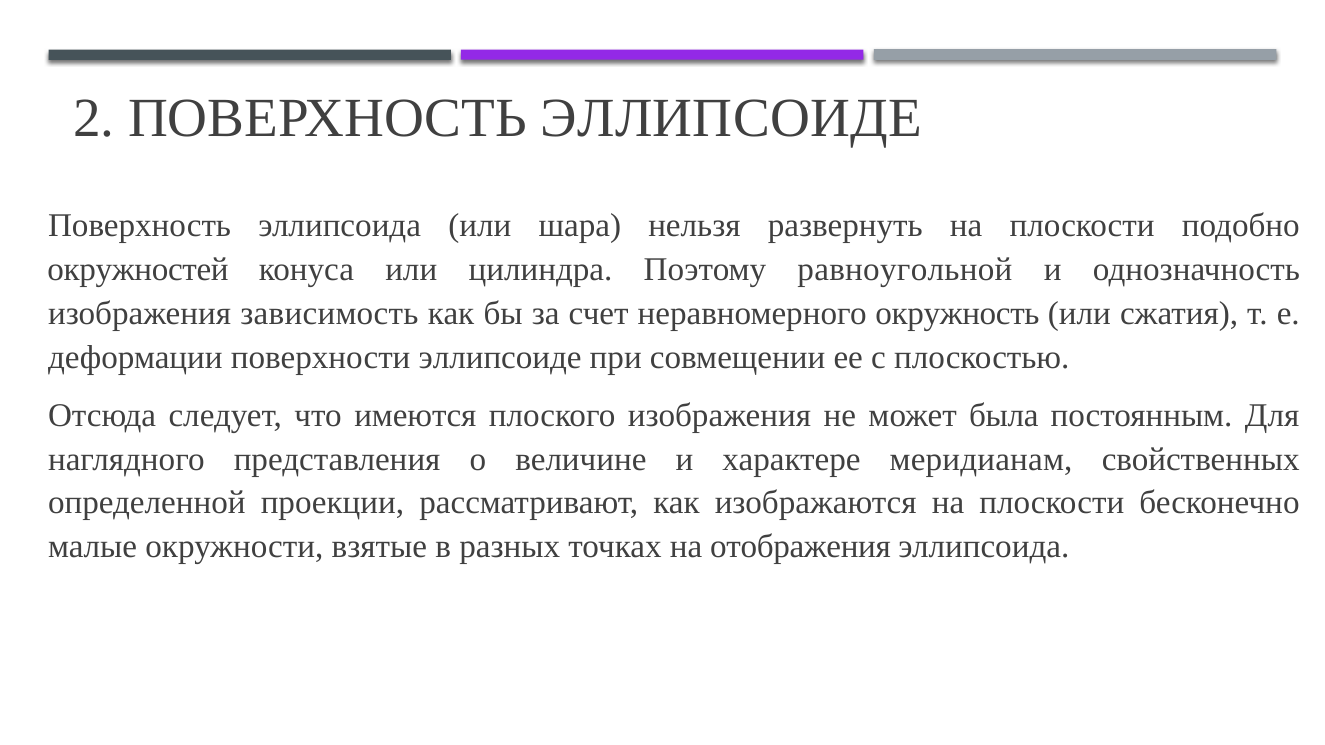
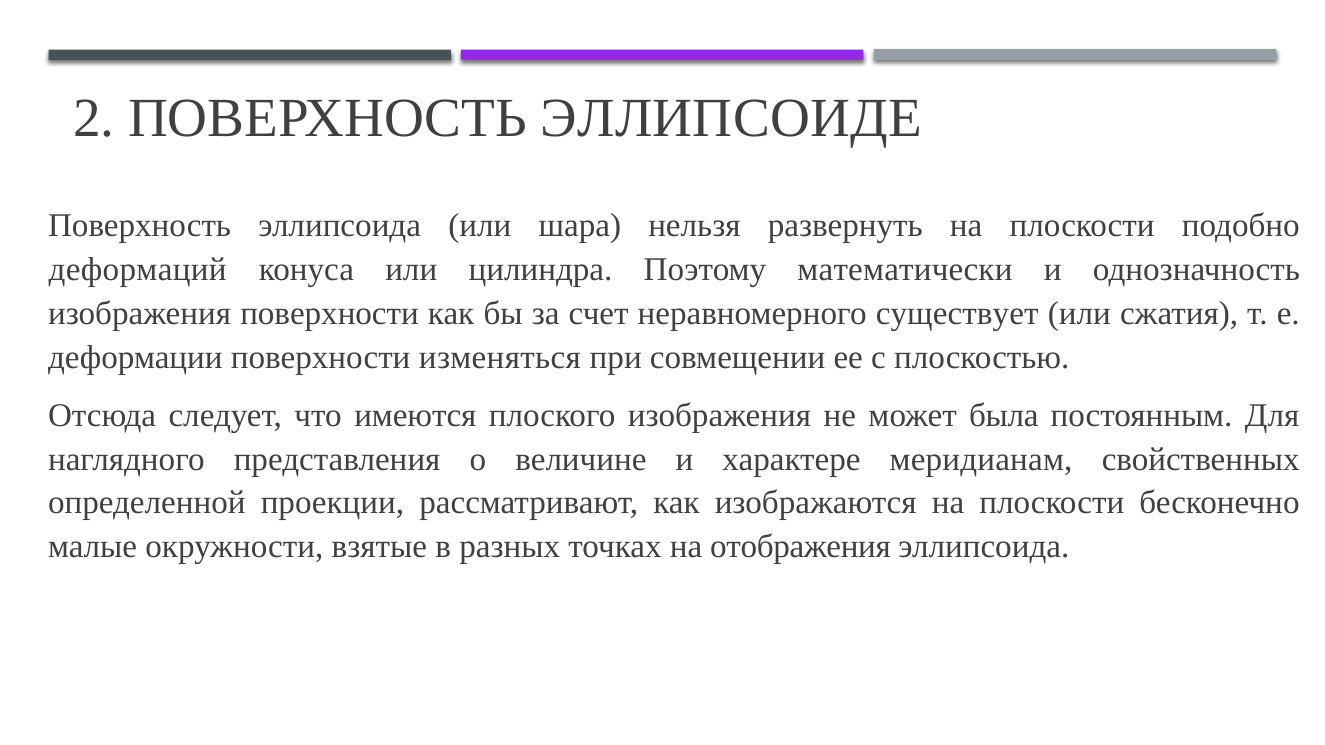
окружностей: окружностей -> деформаций (138, 270)
равноугольной: равноугольной -> математически (905, 270)
изображения зависимость: зависимость -> поверхности (330, 314)
окружность: окружность -> существует (957, 314)
поверхности эллипсоиде: эллипсоиде -> изменяться (500, 357)
